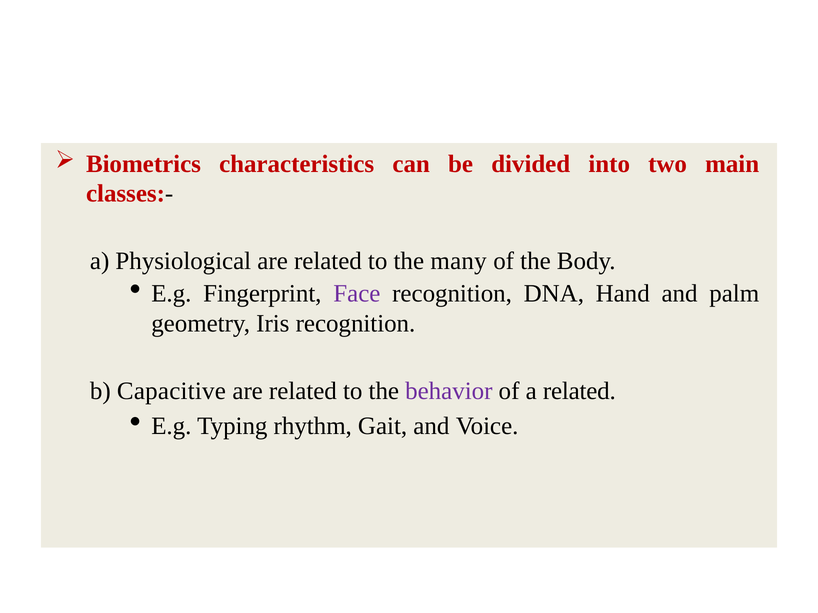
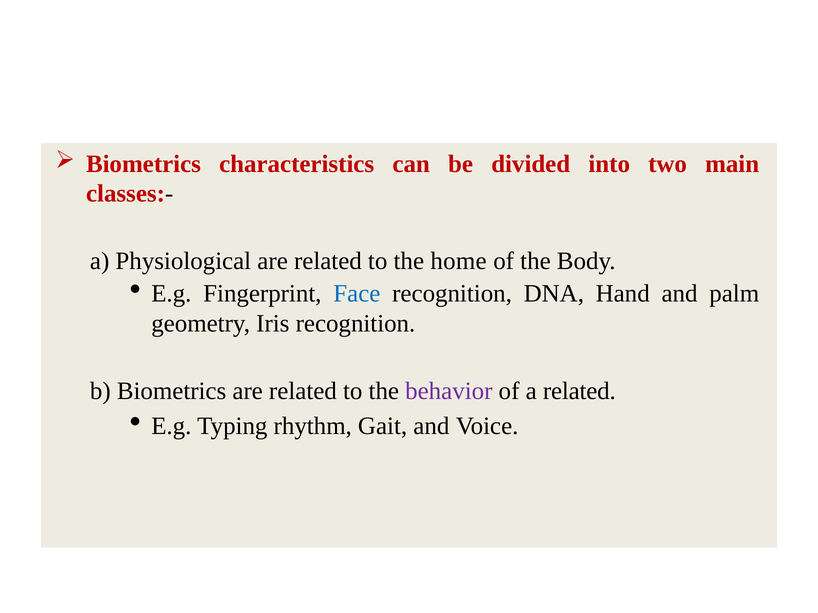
many: many -> home (459, 261)
Face colour: purple -> blue (357, 294)
b Capacitive: Capacitive -> Biometrics (172, 391)
